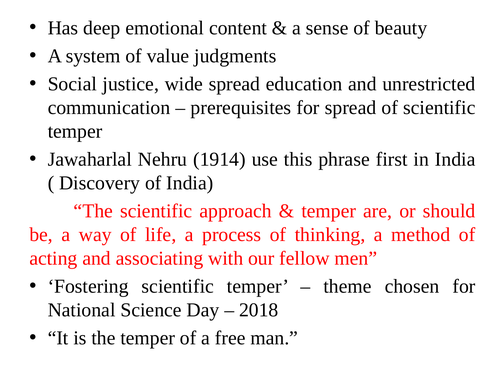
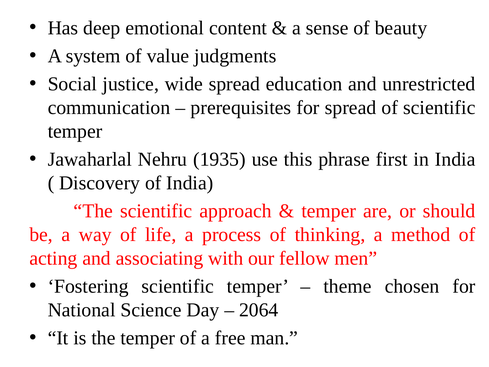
1914: 1914 -> 1935 (219, 159)
2018: 2018 -> 2064 (259, 310)
